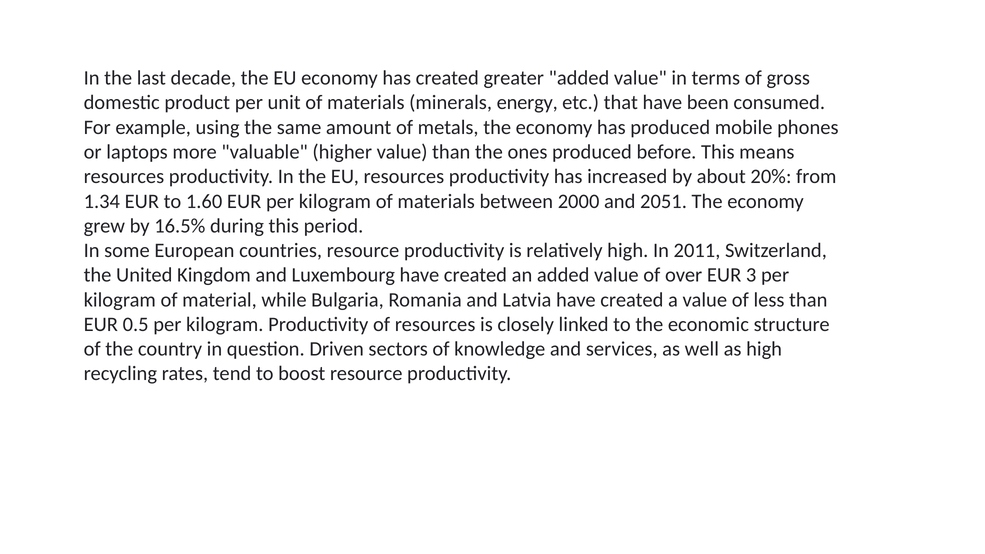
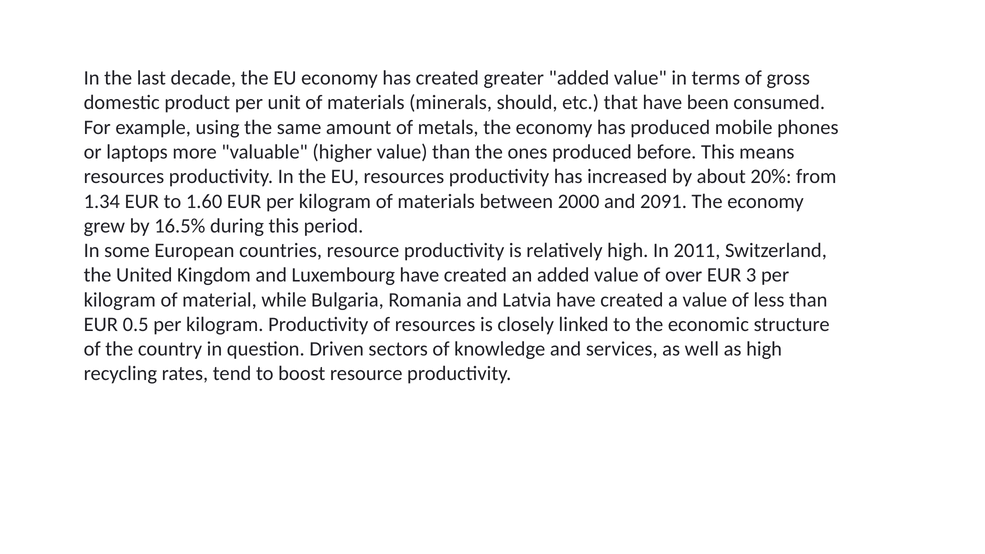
energy: energy -> should (527, 103)
2051: 2051 -> 2091 (664, 201)
